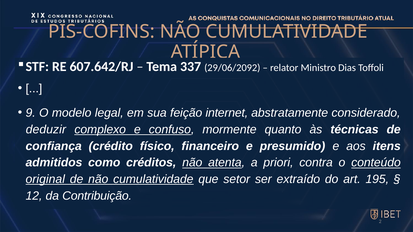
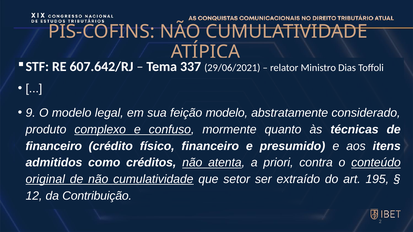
29/06/2092: 29/06/2092 -> 29/06/2021 (232, 68)
feição internet: internet -> modelo (227, 113)
deduzir: deduzir -> produto (46, 130)
confiança: confiança -> financeiro (54, 146)
